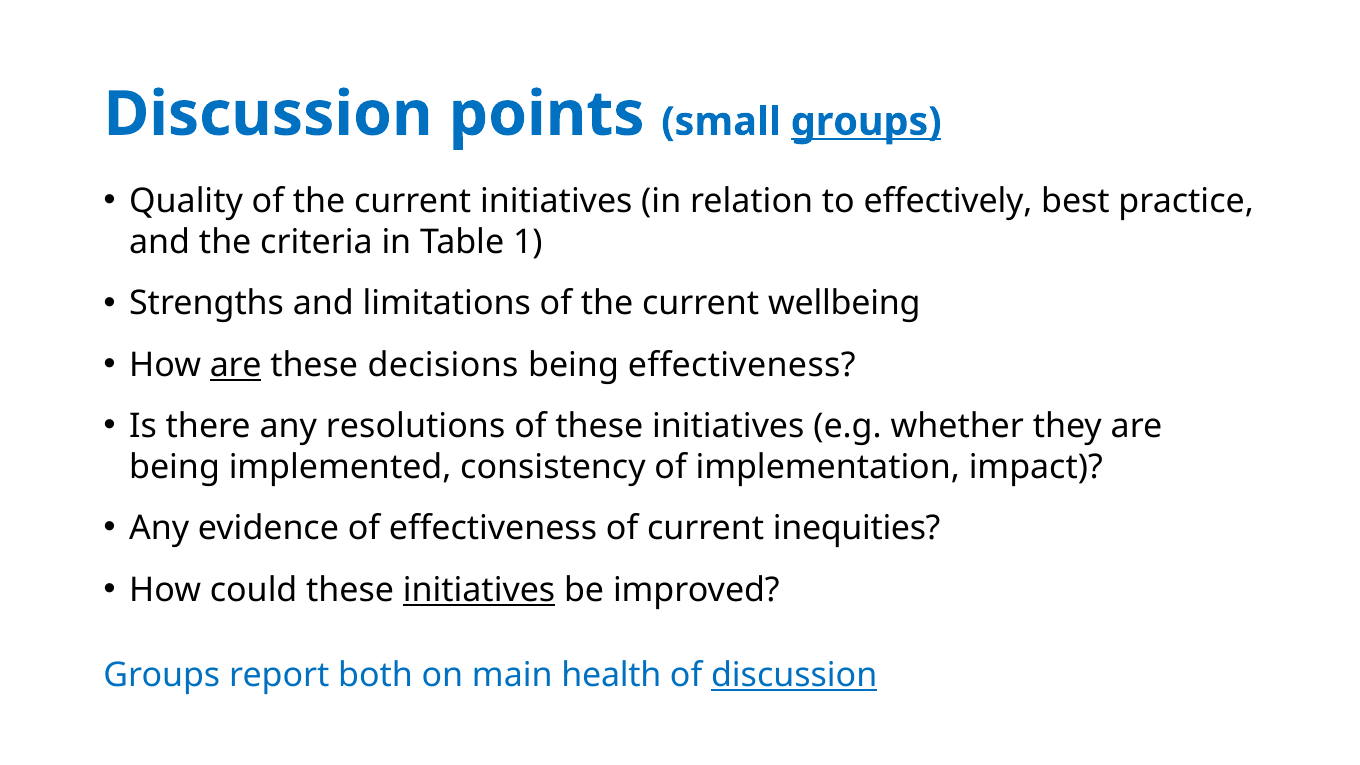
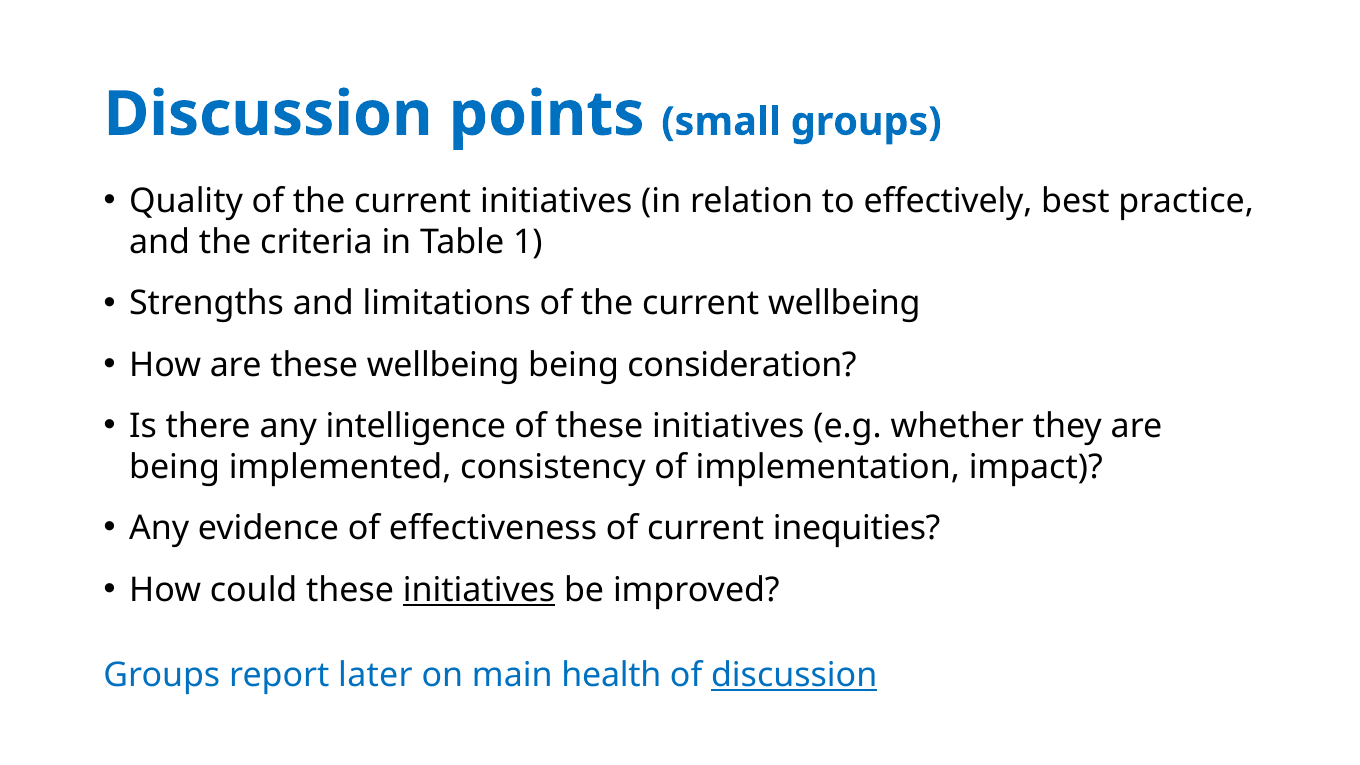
groups underline: present -> none (866, 122)
are underline: present -> none (236, 365)
these decisions: decisions -> wellbeing (443, 365)
being effectiveness: effectiveness -> consideration (742, 365)
resolutions: resolutions -> intelligence (416, 426)
both: both -> later (375, 675)
